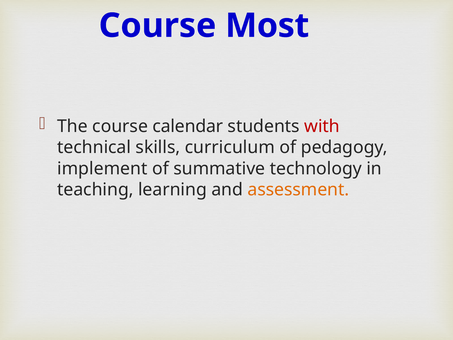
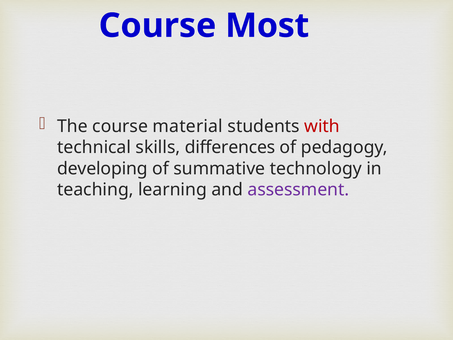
calendar: calendar -> material (188, 126)
curriculum: curriculum -> differences (230, 147)
implement: implement -> developing (102, 168)
assessment colour: orange -> purple (298, 190)
